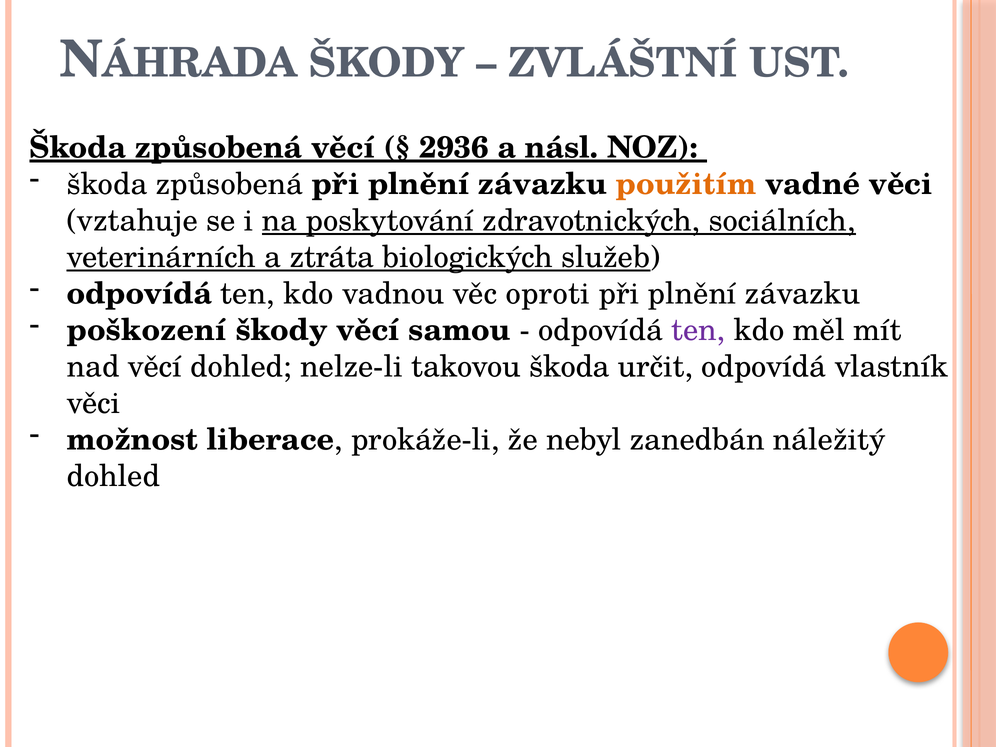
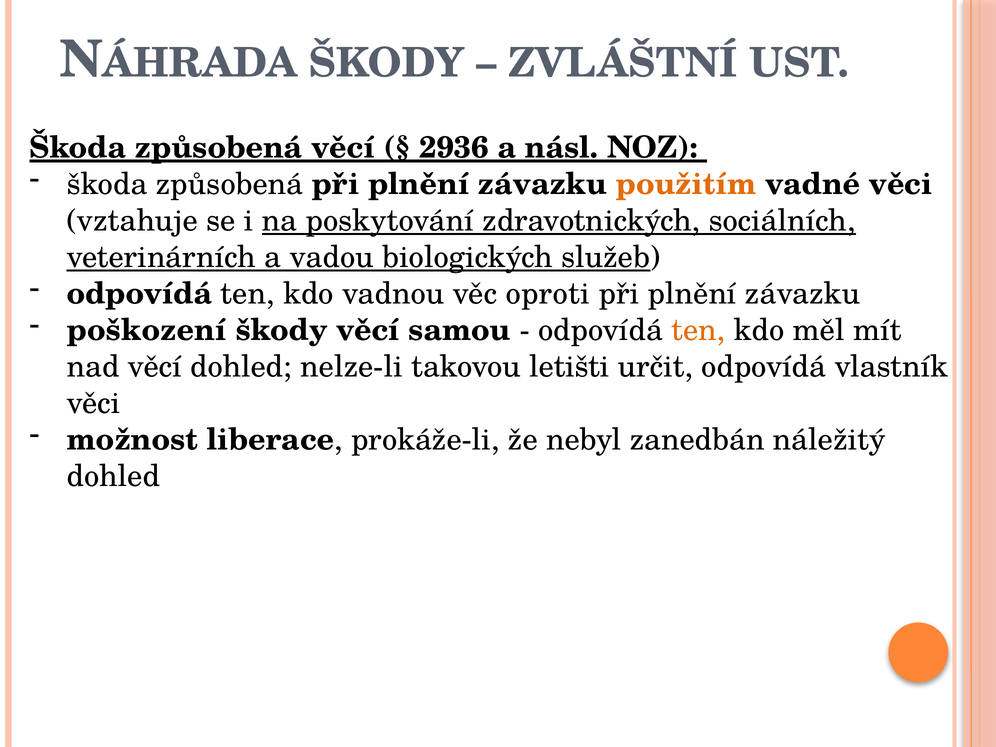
ztráta: ztráta -> vadou (332, 257)
ten colour: purple -> orange (698, 330)
takovou škoda: škoda -> letišti (569, 367)
